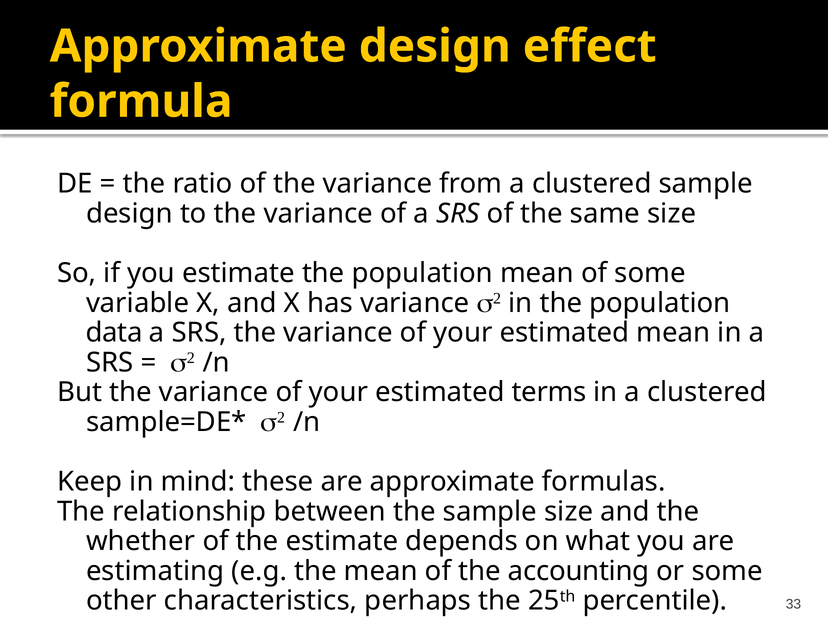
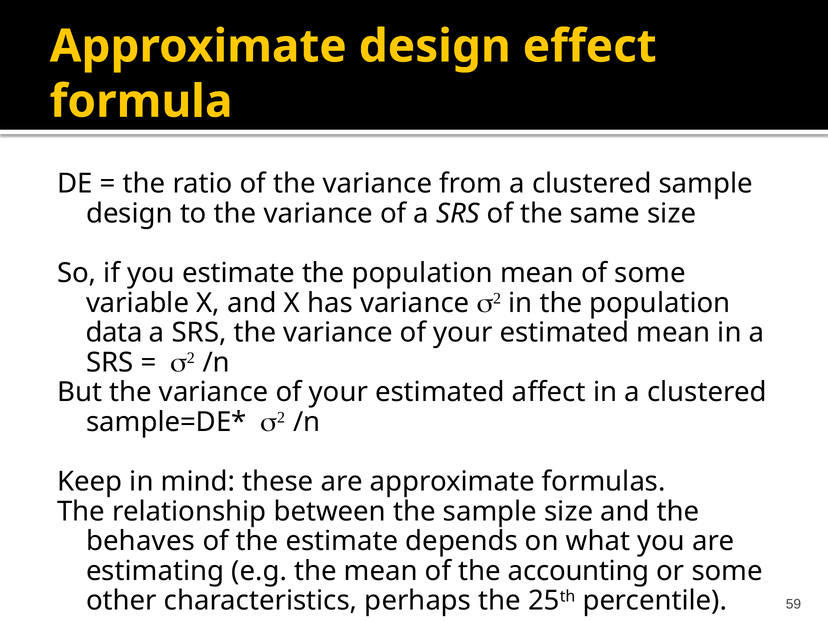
terms: terms -> affect (549, 392)
whether: whether -> behaves (141, 541)
33: 33 -> 59 (793, 604)
